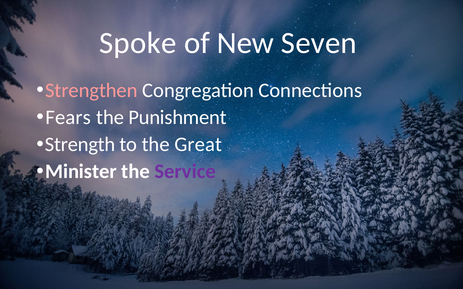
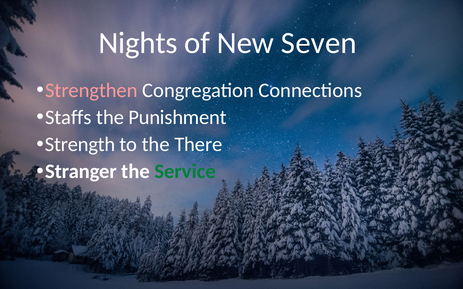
Spoke: Spoke -> Nights (138, 43)
Fears: Fears -> Staffs (68, 117)
Great: Great -> There (198, 144)
Minister: Minister -> Stranger (81, 172)
Service colour: purple -> green (185, 172)
